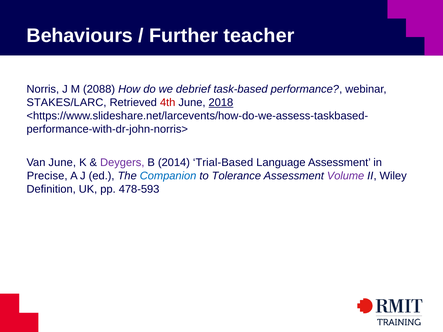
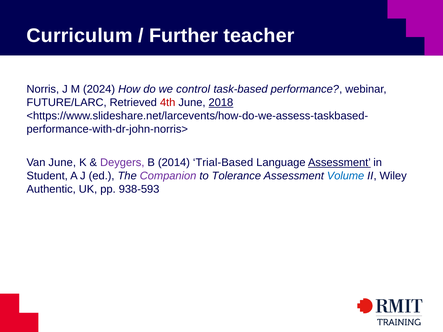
Behaviours: Behaviours -> Curriculum (80, 36)
2088: 2088 -> 2024 (99, 89)
debrief: debrief -> control (193, 89)
STAKES/LARC: STAKES/LARC -> FUTURE/LARC (67, 103)
Assessment underline: none -> present (339, 163)
Precise: Precise -> Student (47, 176)
Companion colour: blue -> purple (168, 176)
Volume colour: purple -> blue (346, 176)
Definition: Definition -> Authentic (51, 189)
478-593: 478-593 -> 938-593 (139, 189)
